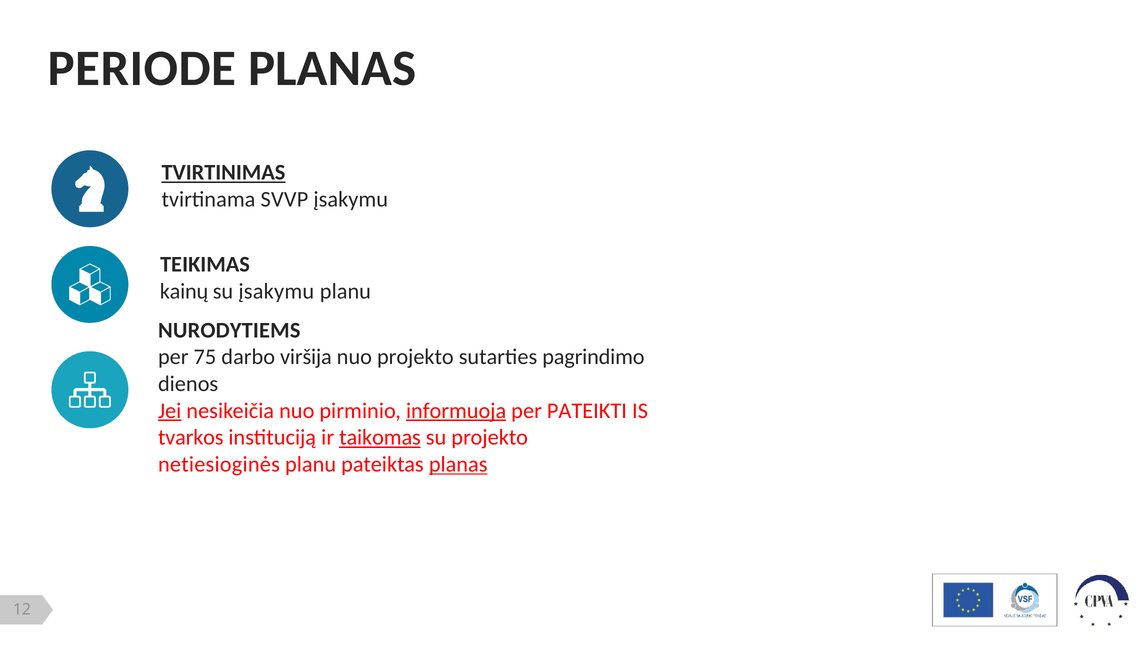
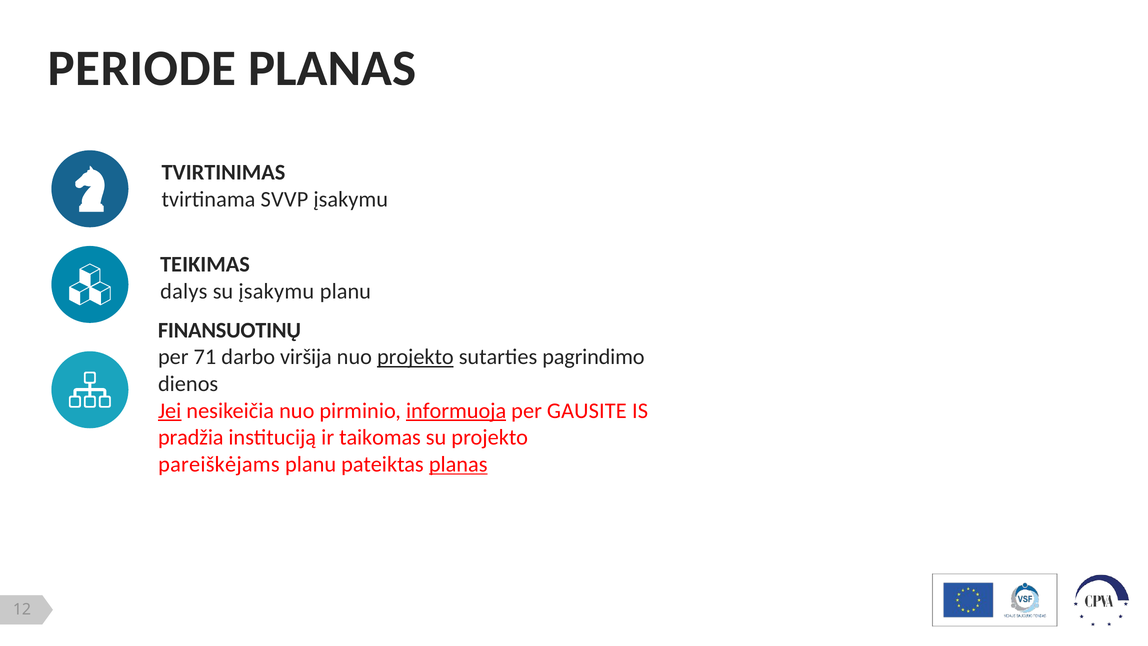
TVIRTINIMAS underline: present -> none (223, 173)
kainų: kainų -> dalys (184, 291)
NURODYTIEMS: NURODYTIEMS -> FINANSUOTINŲ (229, 330)
75: 75 -> 71 (205, 357)
projekto underline: none -> present (415, 357)
PATEIKTI: PATEIKTI -> GAUSITE (587, 411)
tvarkos: tvarkos -> pradžia (191, 437)
taikomas underline: present -> none (380, 437)
netiesioginės: netiesioginės -> pareiškėjams (219, 464)
